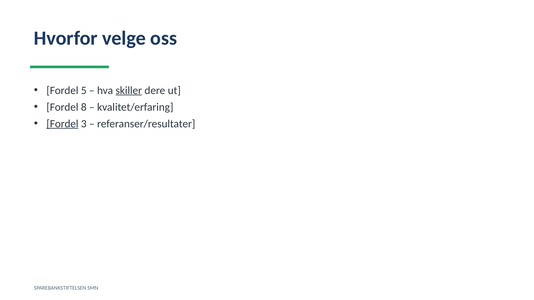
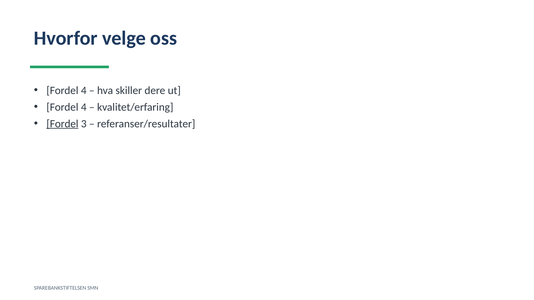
5: 5 -> 4 (84, 90)
skiller underline: present -> none (129, 90)
8: 8 -> 4 (84, 107)
